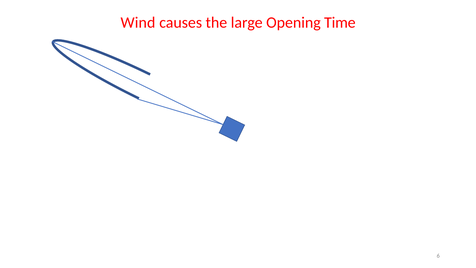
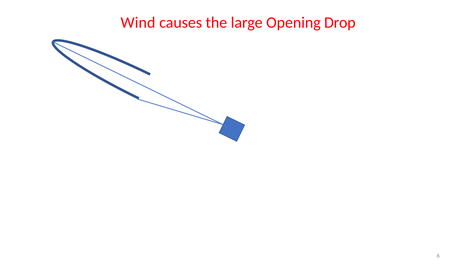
Time: Time -> Drop (340, 22)
